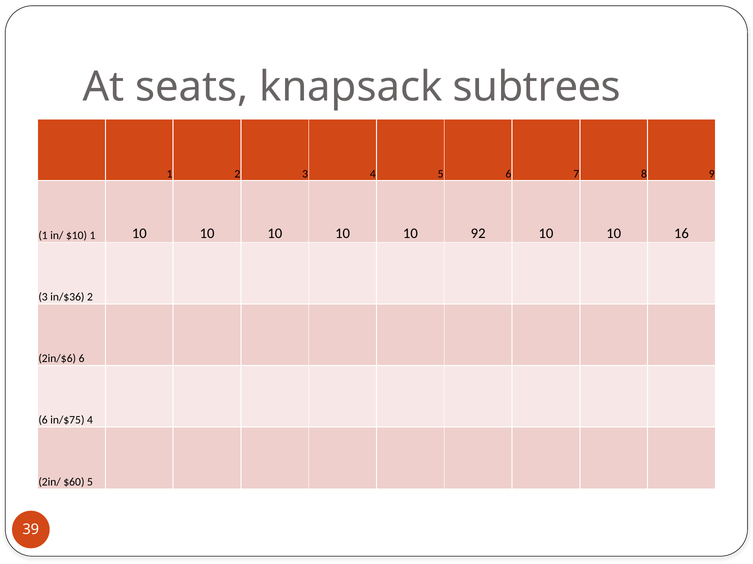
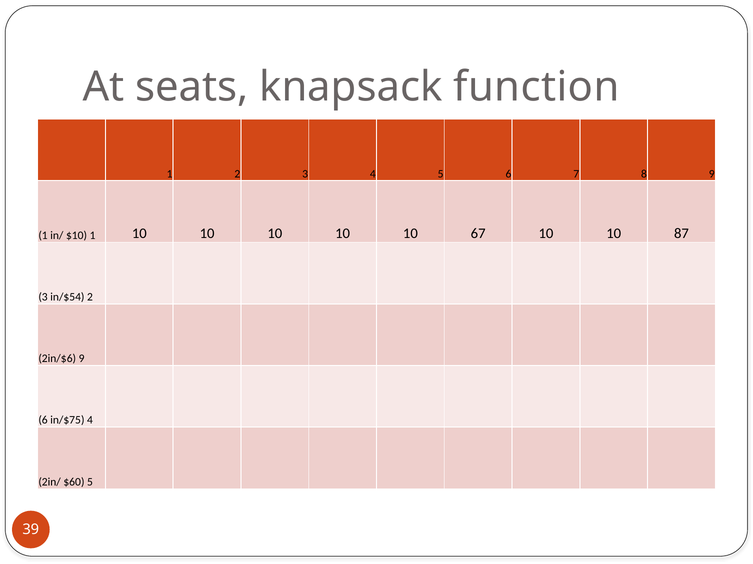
subtrees: subtrees -> function (536, 87)
92: 92 -> 67 (478, 234)
16: 16 -> 87 (681, 234)
in/$36: in/$36 -> in/$54 (67, 297)
2in/$6 6: 6 -> 9 (82, 359)
